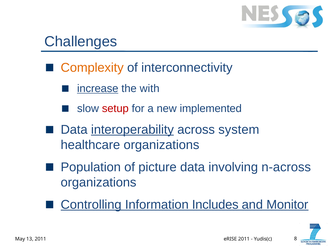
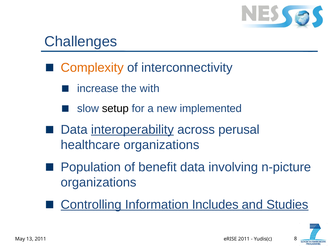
increase underline: present -> none (98, 89)
setup colour: red -> black (115, 108)
system: system -> perusal (239, 130)
picture: picture -> benefit (158, 167)
n-across: n-across -> n-picture (286, 167)
Monitor: Monitor -> Studies (287, 205)
